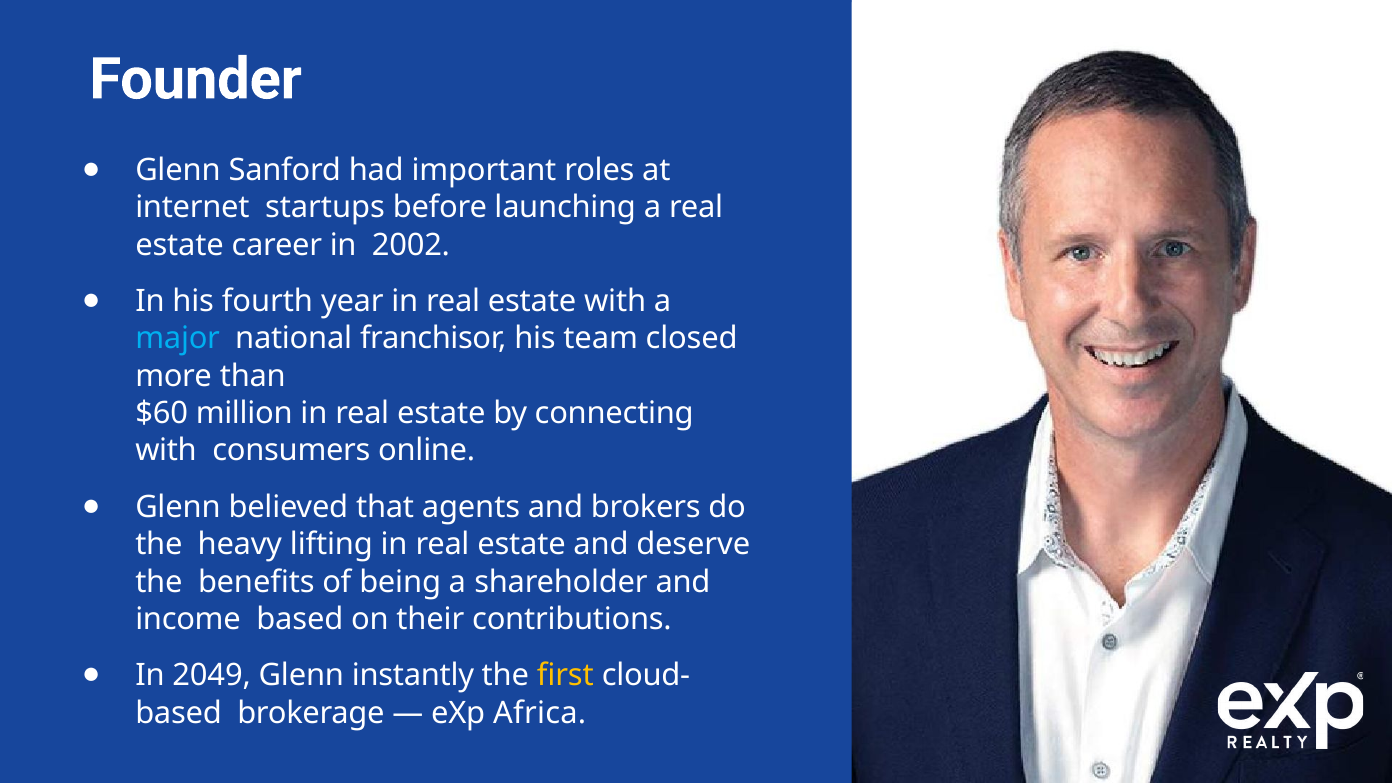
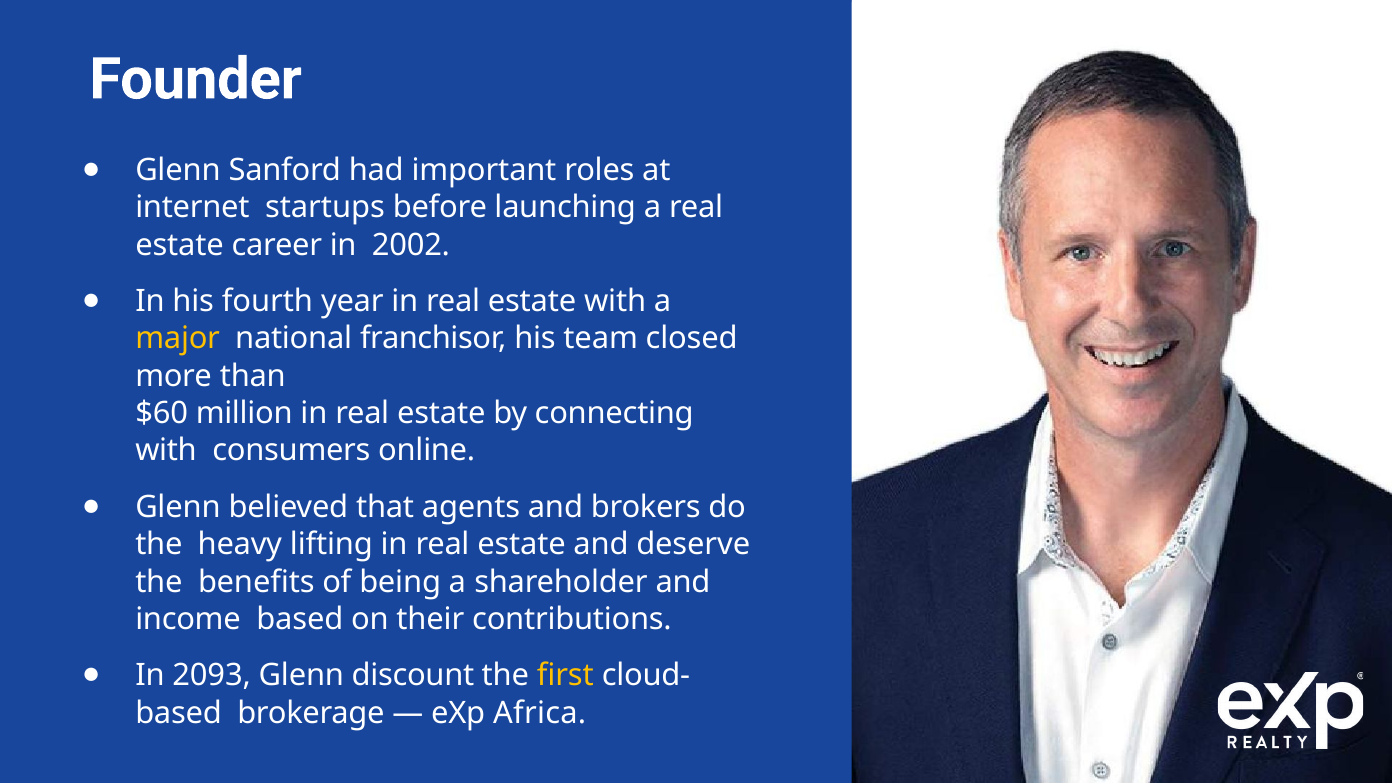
major colour: light blue -> yellow (178, 338)
2049: 2049 -> 2093 (212, 676)
instantly: instantly -> discount (413, 676)
